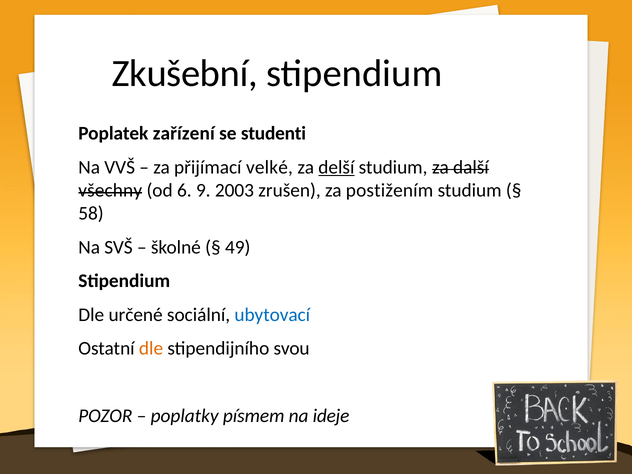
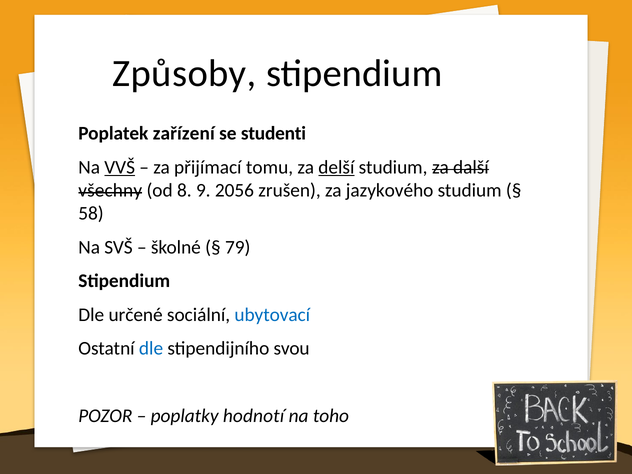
Zkušební: Zkušební -> Způsoby (184, 73)
VVŠ underline: none -> present (120, 167)
velké: velké -> tomu (270, 167)
6: 6 -> 8 (184, 190)
2003: 2003 -> 2056 (234, 190)
postižením: postižením -> jazykového (390, 190)
49: 49 -> 79 (238, 247)
dle colour: orange -> blue (151, 348)
písmem: písmem -> hodnotí (254, 416)
ideje: ideje -> toho (331, 416)
